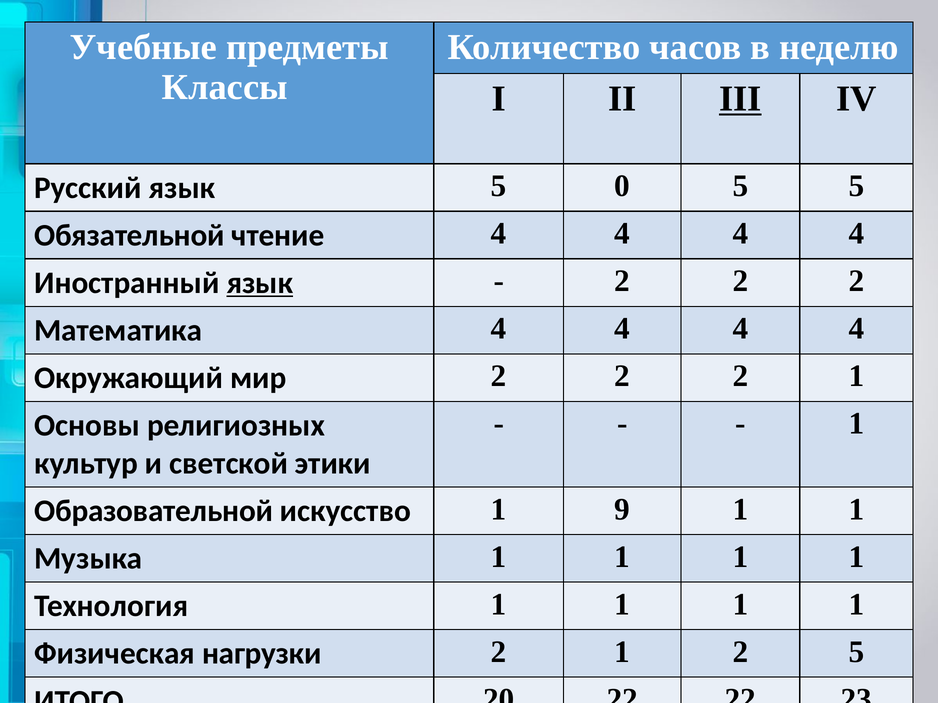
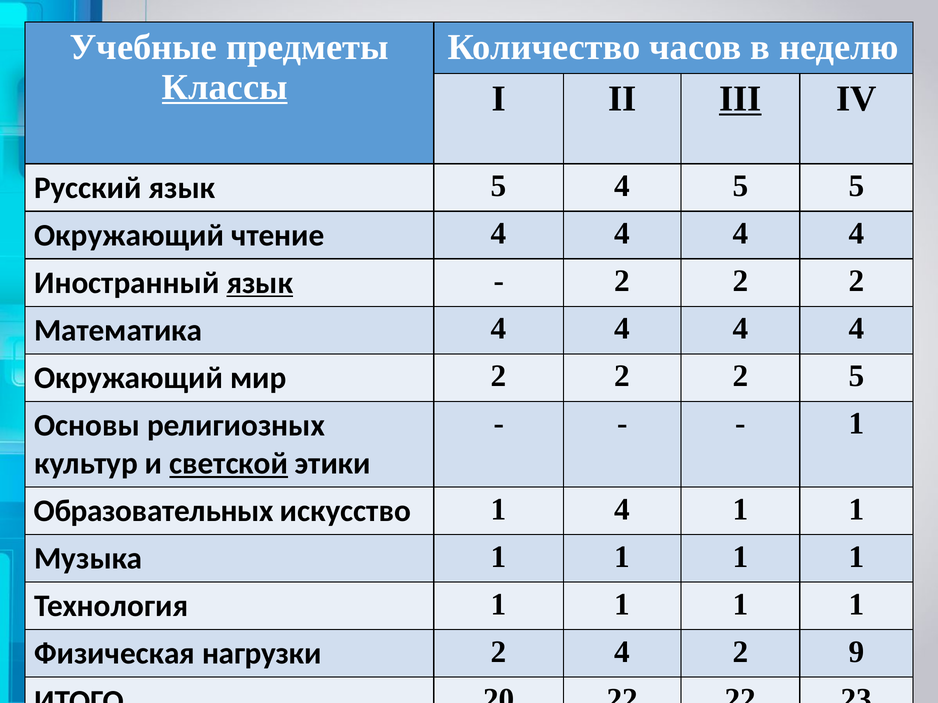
Классы underline: none -> present (225, 87)
5 0: 0 -> 4 (622, 186)
Обязательной: Обязательной -> Окружающий (129, 235)
2 2 1: 1 -> 5 (856, 376)
светской underline: none -> present (229, 464)
Образовательной: Образовательной -> Образовательных (154, 511)
1 9: 9 -> 4 (622, 510)
1: 1 -> 4 (622, 652)
2 5: 5 -> 9 (856, 652)
